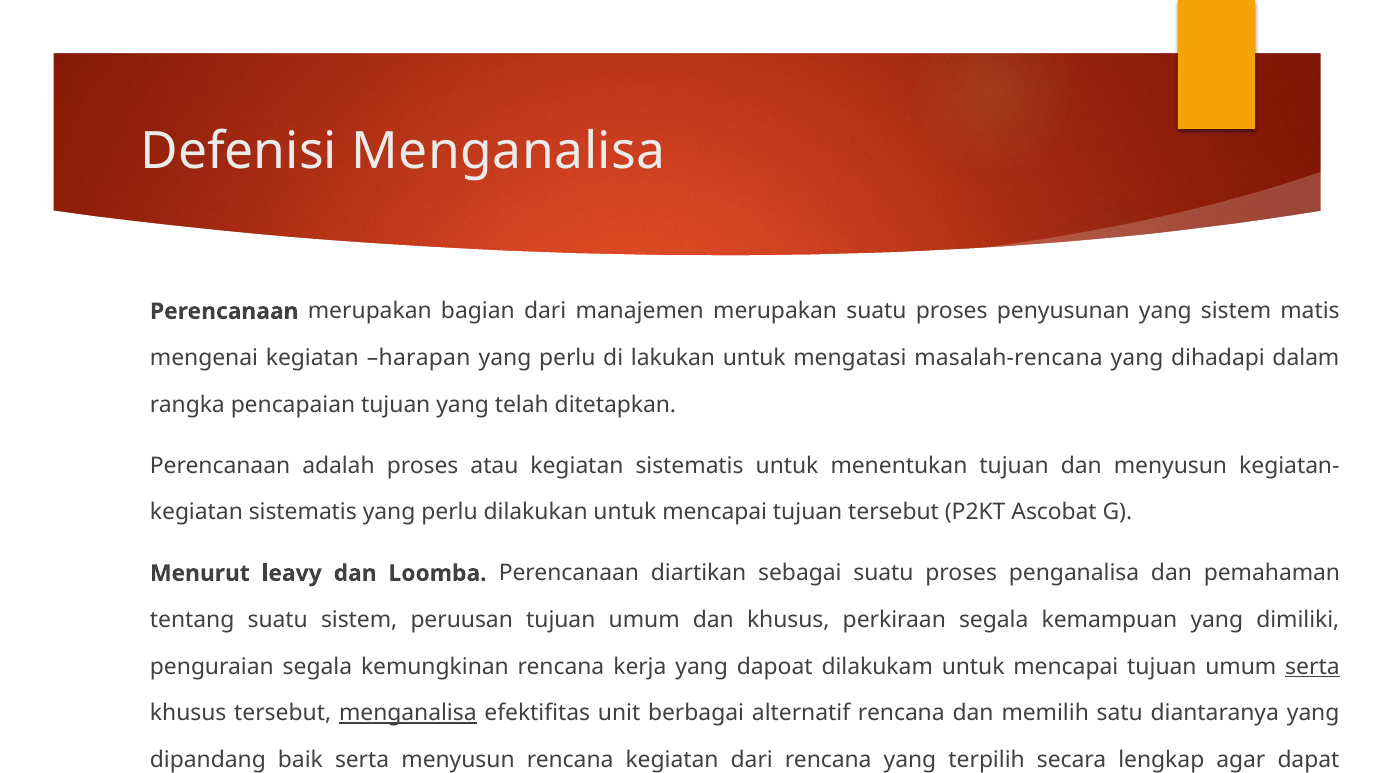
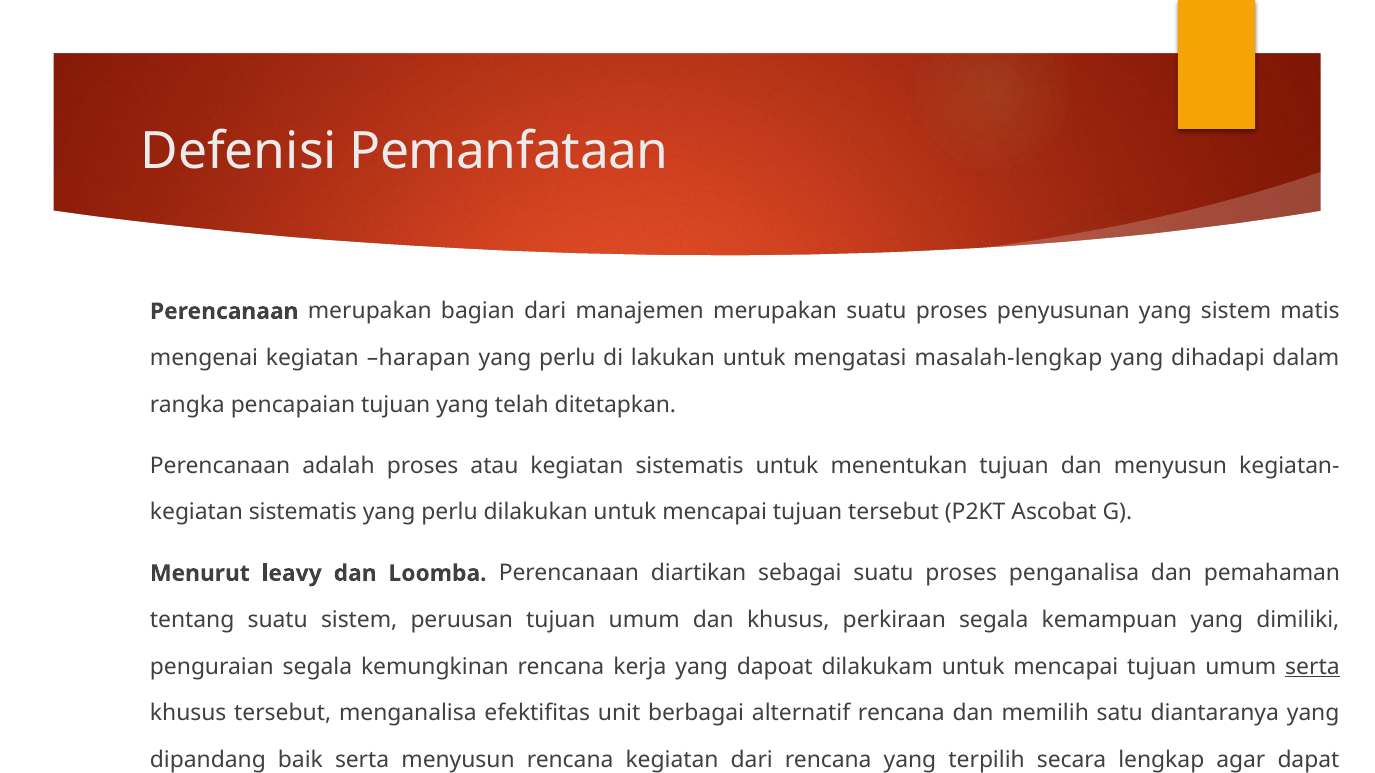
Defenisi Menganalisa: Menganalisa -> Pemanfataan (509, 152)
masalah-rencana: masalah-rencana -> masalah-lengkap (1008, 358)
menganalisa underline: present -> none (408, 714)
